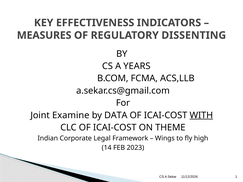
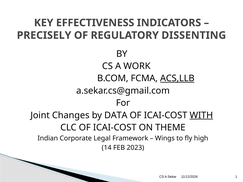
MEASURES: MEASURES -> PRECISELY (44, 35)
YEARS: YEARS -> WORK (137, 66)
ACS,LLB underline: none -> present (177, 78)
Examine: Examine -> Changes (71, 115)
